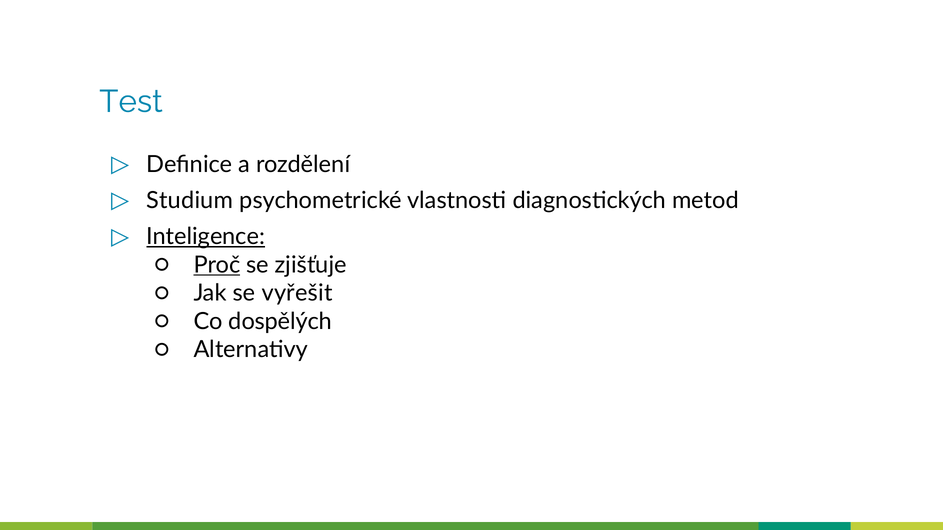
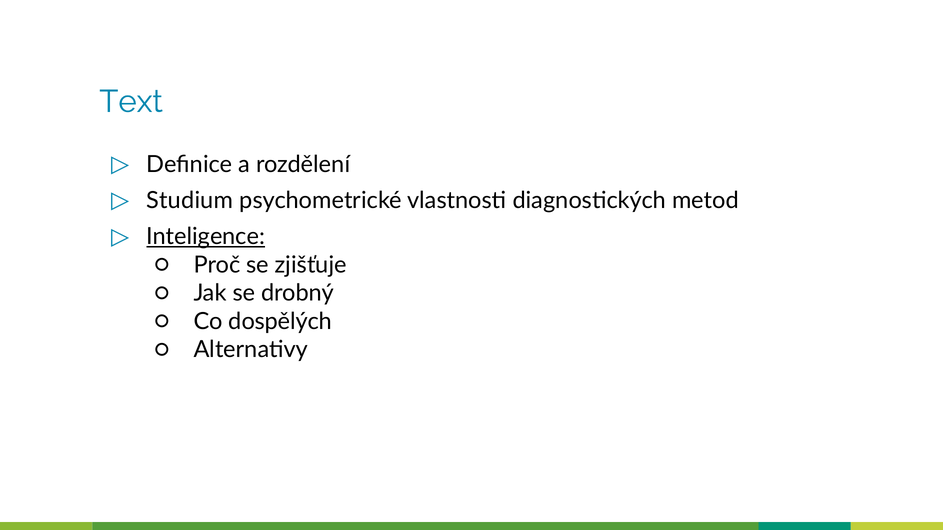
Test: Test -> Text (131, 102)
Proč underline: present -> none (217, 265)
vyřešit: vyřešit -> drobný (297, 293)
